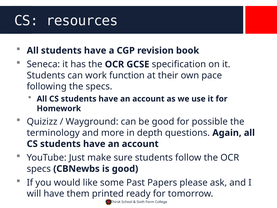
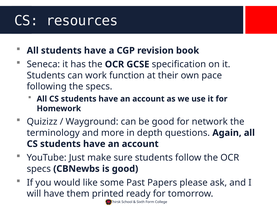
possible: possible -> network (210, 122)
